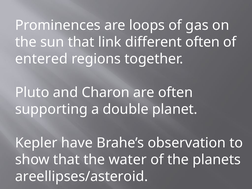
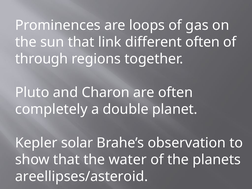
entered: entered -> through (42, 59)
supporting: supporting -> completely (51, 109)
have: have -> solar (77, 143)
